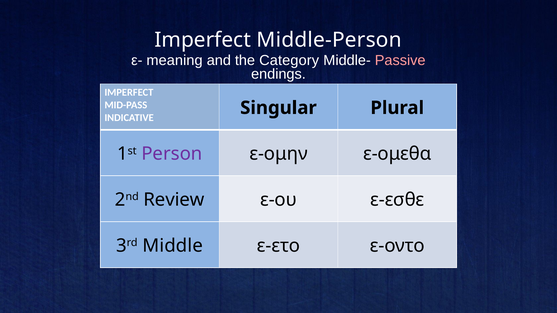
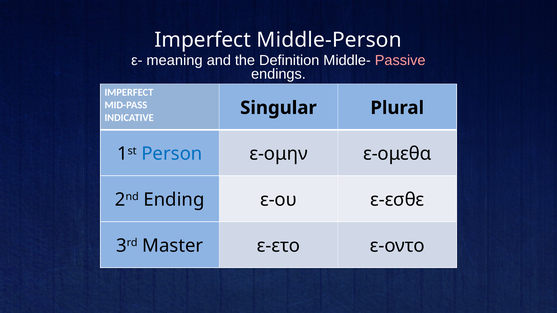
Category: Category -> Definition (289, 60)
Person colour: purple -> blue (172, 154)
Review: Review -> Ending (174, 200)
Middle: Middle -> Master (173, 246)
